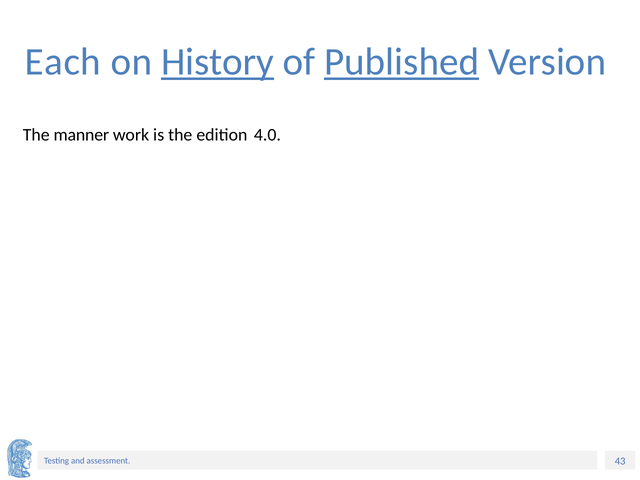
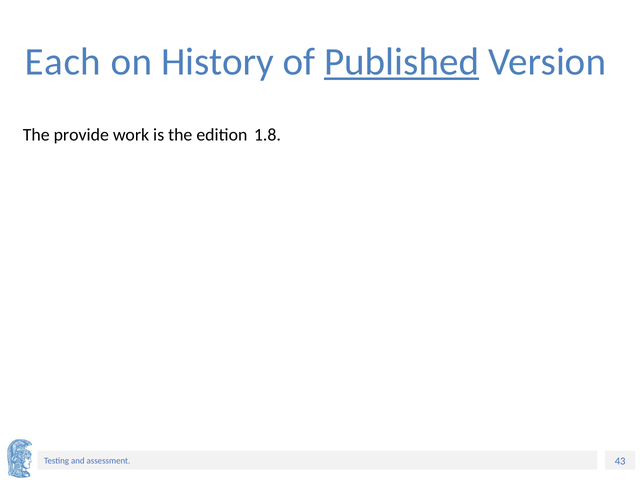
History underline: present -> none (218, 62)
manner: manner -> provide (81, 135)
4.0: 4.0 -> 1.8 (267, 135)
